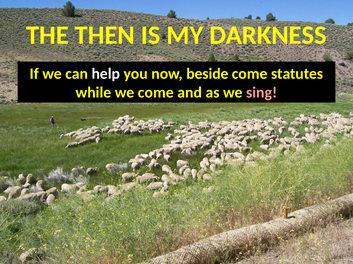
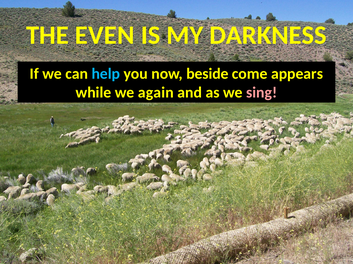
THEN: THEN -> EVEN (105, 35)
help colour: white -> light blue (106, 74)
statutes: statutes -> appears (297, 74)
we come: come -> again (156, 93)
